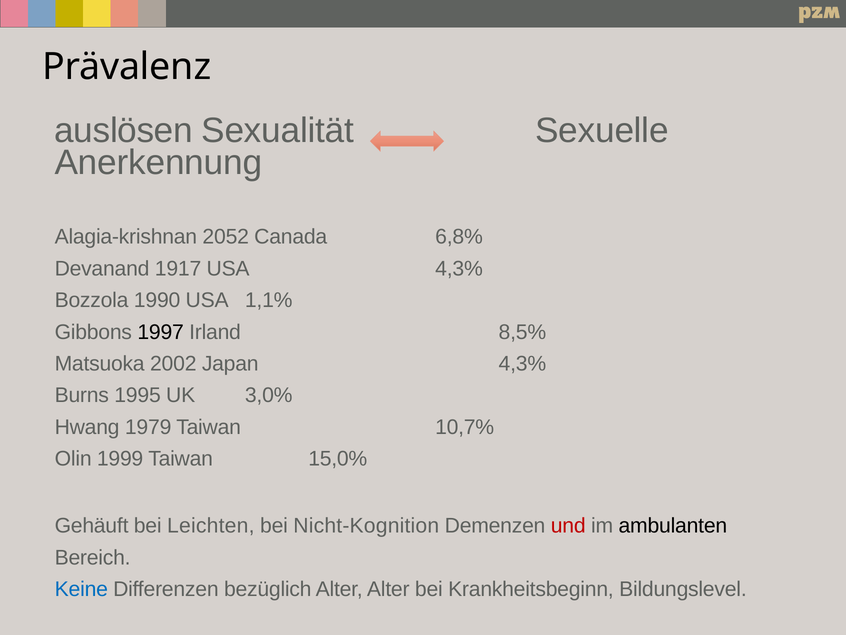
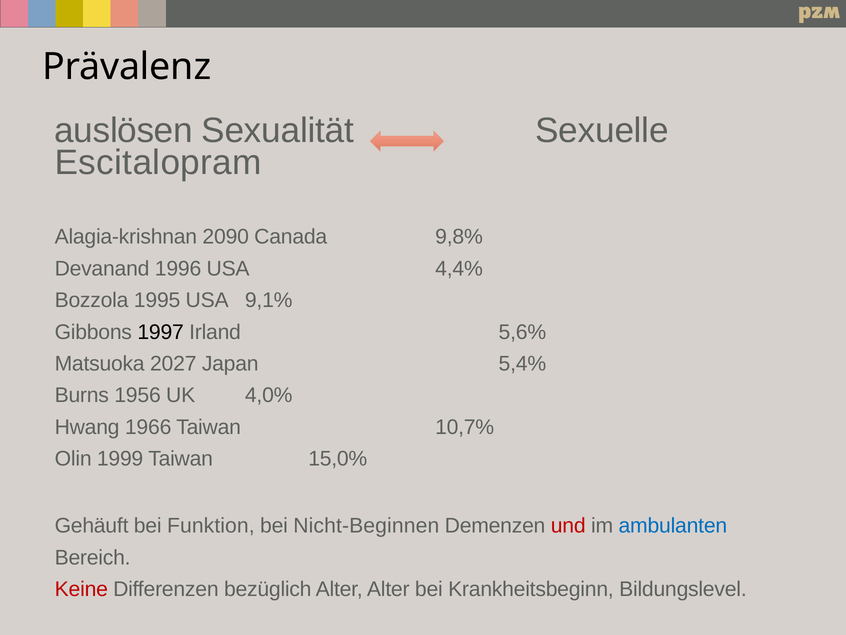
Anerkennung: Anerkennung -> Escitalopram (158, 162)
2052: 2052 -> 2090 (226, 237)
6,8%: 6,8% -> 9,8% (459, 237)
1917: 1917 -> 1996 (178, 268)
USA 4,3%: 4,3% -> 4,4% (459, 268)
1990: 1990 -> 1995 (157, 300)
1,1%: 1,1% -> 9,1% (269, 300)
8,5%: 8,5% -> 5,6% (522, 332)
2002: 2002 -> 2027 (173, 363)
Japan 4,3%: 4,3% -> 5,4% (522, 363)
1995: 1995 -> 1956 (138, 395)
3,0%: 3,0% -> 4,0% (269, 395)
1979: 1979 -> 1966 (148, 427)
Leichten: Leichten -> Funktion (211, 526)
Nicht-Kognition: Nicht-Kognition -> Nicht-Beginnen (366, 526)
ambulanten colour: black -> blue (673, 526)
Keine colour: blue -> red (81, 589)
